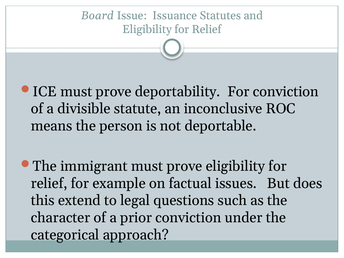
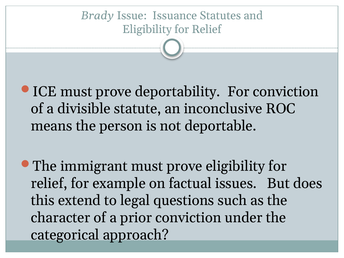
Board: Board -> Brady (97, 16)
